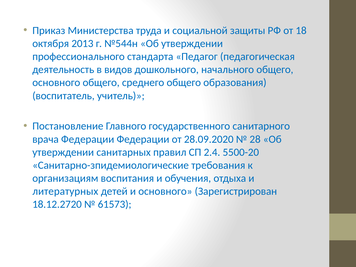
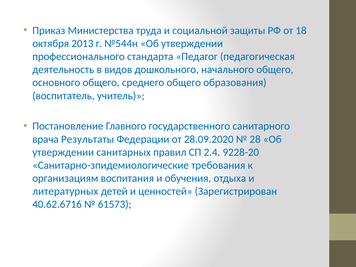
врача Федерации: Федерации -> Результаты (88, 139)
5500-20: 5500-20 -> 9228-20 (241, 152)
и основного: основного -> ценностей (165, 191)
18.12.2720: 18.12.2720 -> 40.62.6716 (57, 204)
